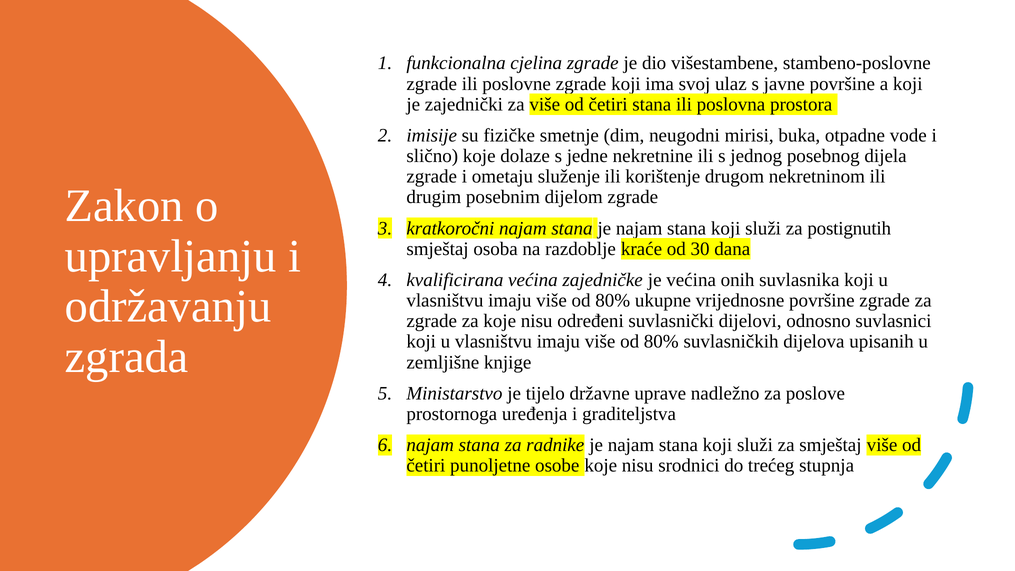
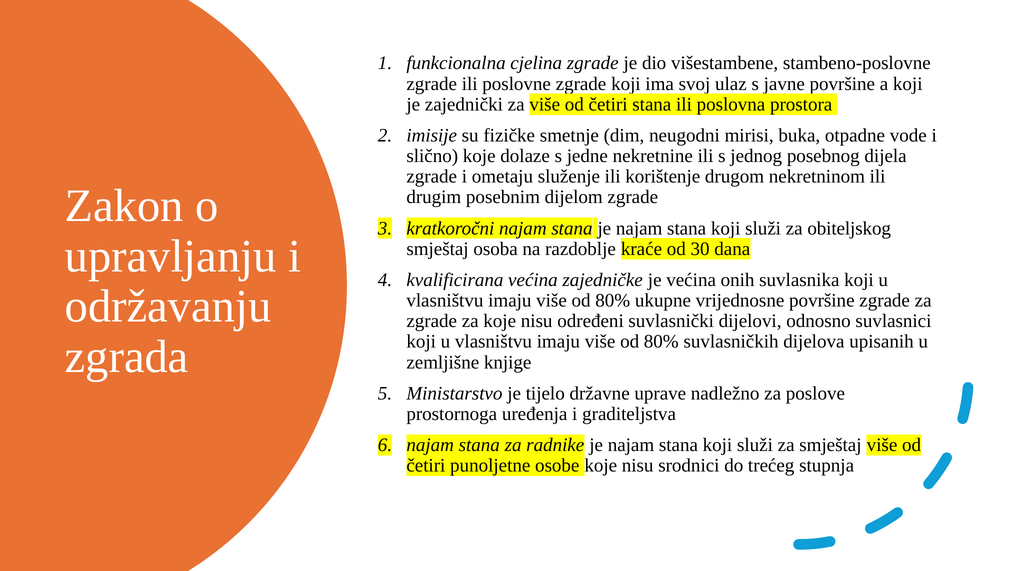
postignutih: postignutih -> obiteljskog (849, 228)
